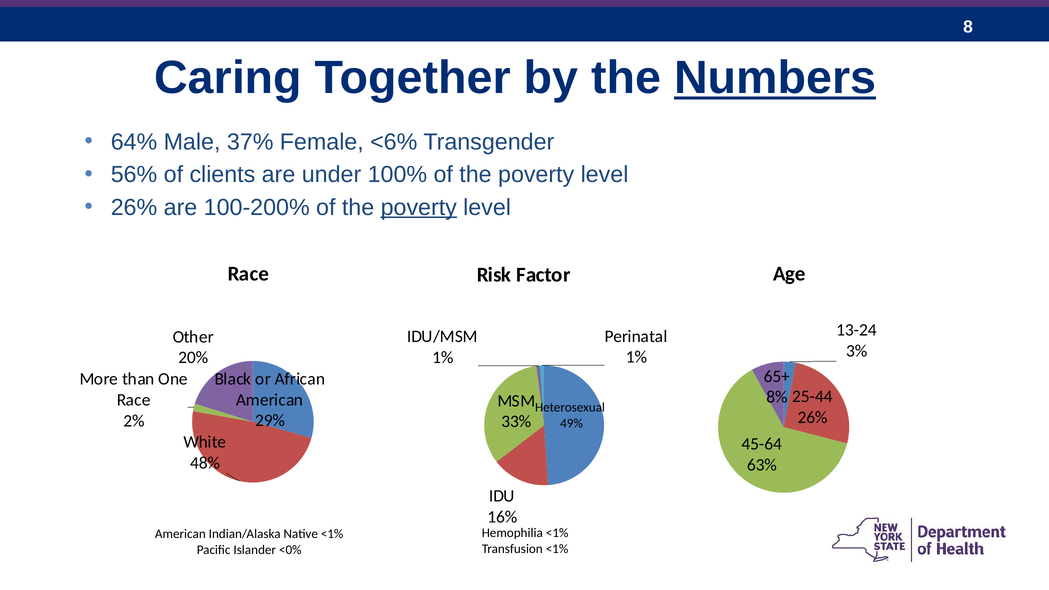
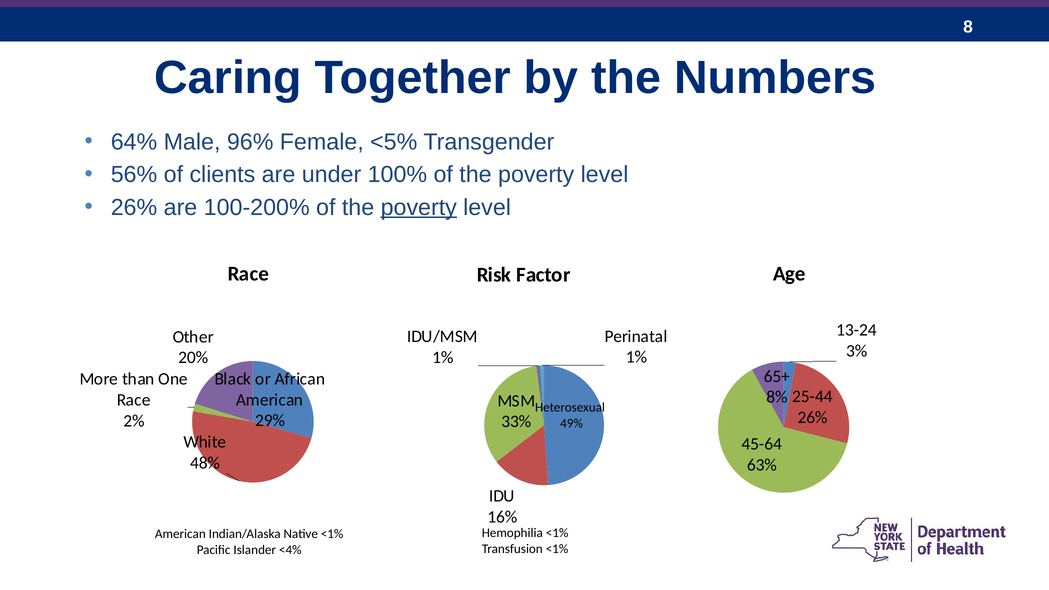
Numbers underline: present -> none (775, 78)
37%: 37% -> 96% (250, 142)
<6%: <6% -> <5% (394, 142)
<0%: <0% -> <4% (290, 550)
